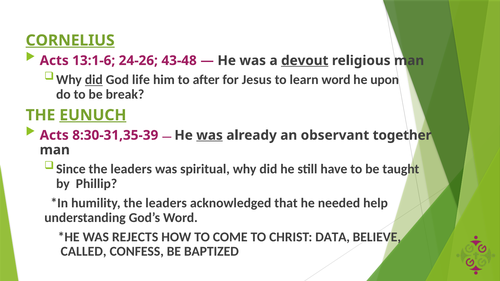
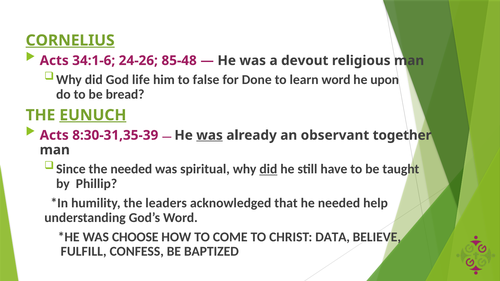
13:1-6: 13:1-6 -> 34:1-6 (94, 61)
43-48: 43-48 -> 85-48 (179, 61)
devout underline: present -> none (305, 61)
did underline: present -> none (94, 80)
after: after -> false (206, 80)
Jesus: Jesus -> Done (257, 80)
break: break -> bread (125, 95)
Since the leaders: leaders -> needed (131, 169)
did underline: none -> present (268, 169)
REJECTS: REJECTS -> CHOOSE (135, 237)
CALLED: CALLED -> FULFILL (84, 252)
